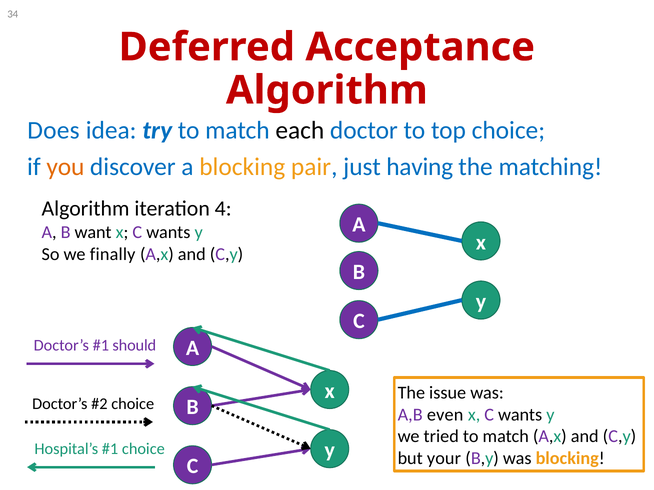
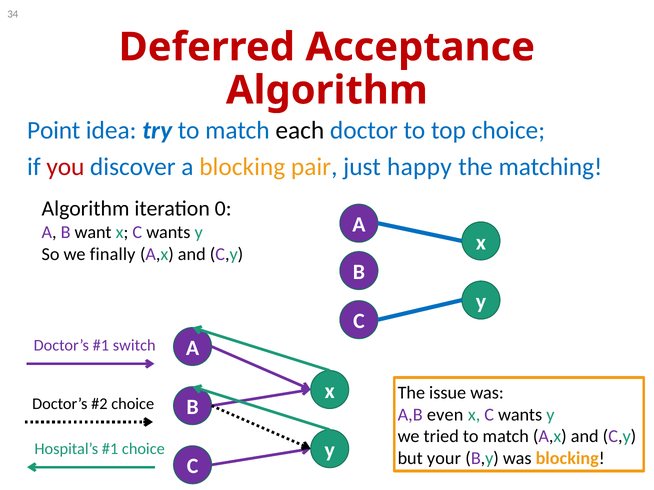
Does: Does -> Point (54, 131)
you colour: orange -> red (65, 167)
having: having -> happy (419, 167)
4: 4 -> 0 (223, 209)
should: should -> switch (134, 346)
